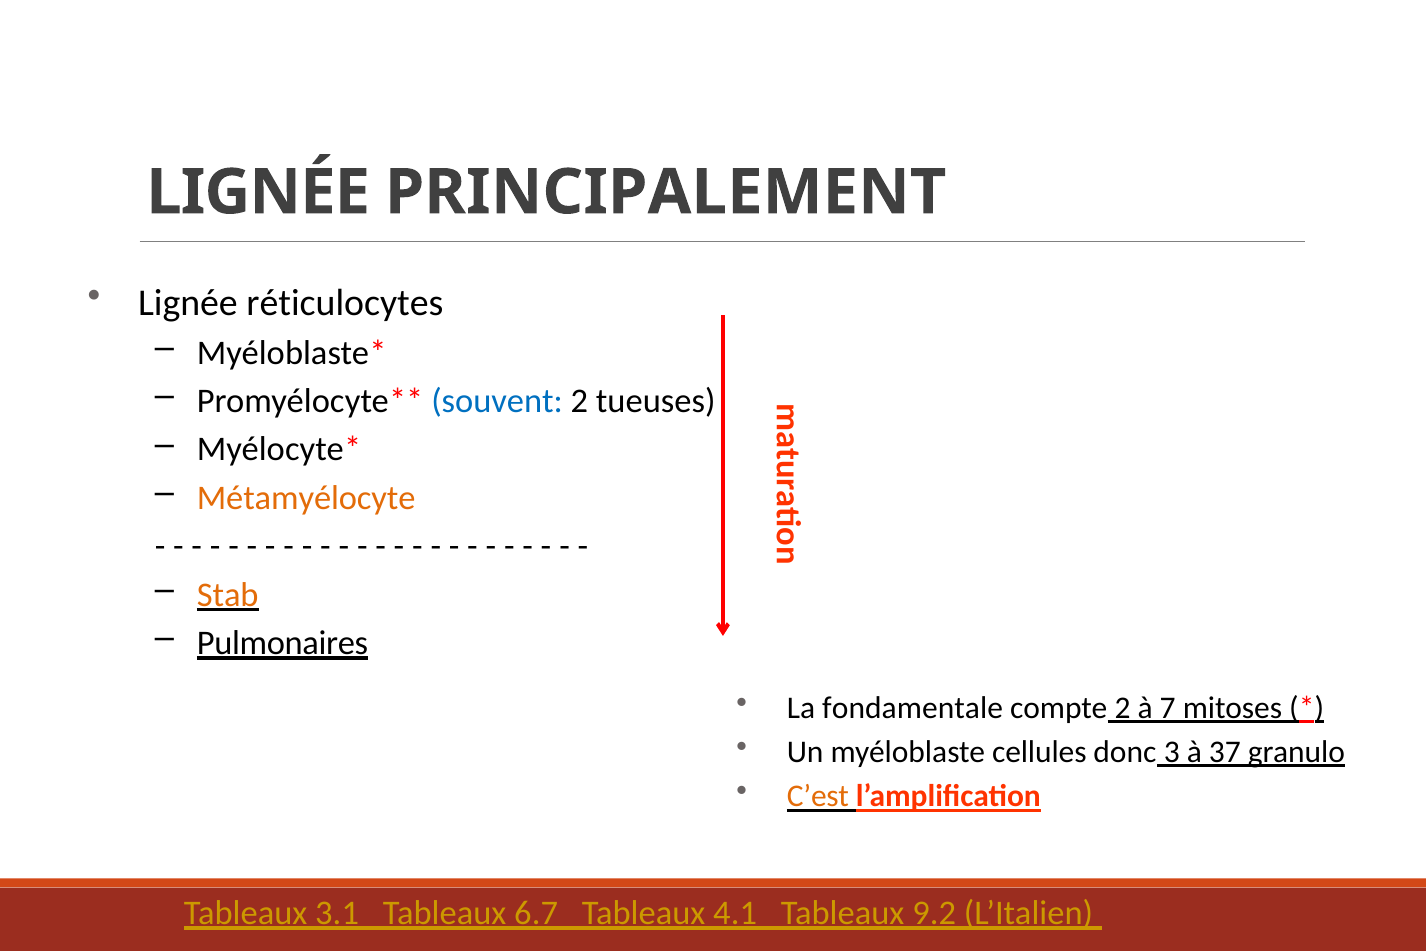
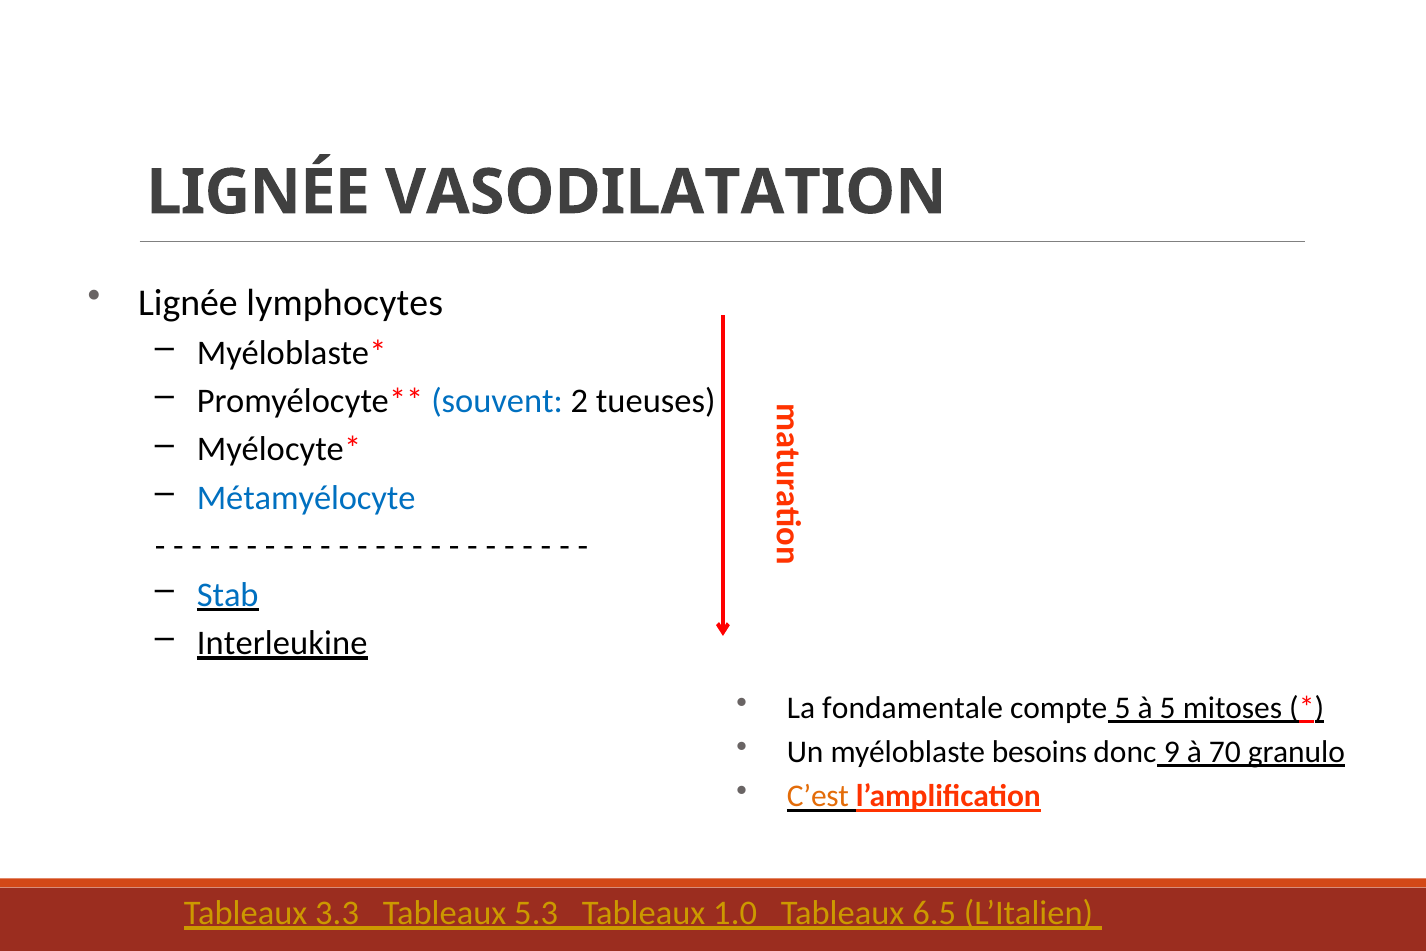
PRINCIPALEMENT: PRINCIPALEMENT -> VASODILATATION (666, 192)
réticulocytes: réticulocytes -> lymphocytes (345, 302)
Métamyélocyte colour: orange -> blue (306, 498)
Stab colour: orange -> blue (228, 595)
Pulmonaires: Pulmonaires -> Interleukine (282, 643)
compte 2: 2 -> 5 (1123, 708)
à 7: 7 -> 5 (1168, 708)
cellules: cellules -> besoins (1039, 752)
3: 3 -> 9 (1172, 752)
37: 37 -> 70 (1225, 752)
3.1: 3.1 -> 3.3 (337, 913)
6.7: 6.7 -> 5.3 (536, 913)
4.1: 4.1 -> 1.0 (735, 913)
9.2: 9.2 -> 6.5 (934, 913)
